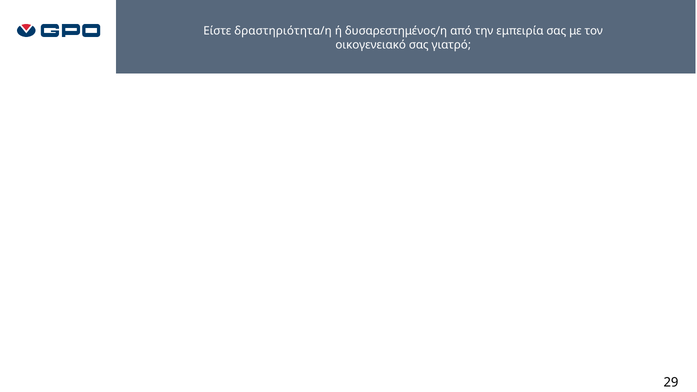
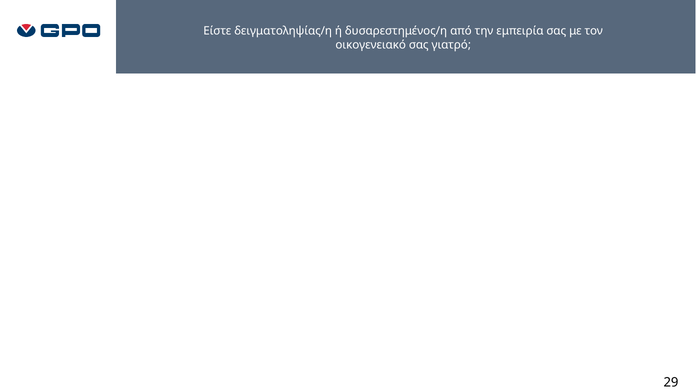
δραστηριότητα/η: δραστηριότητα/η -> δειγματοληψίας/η (283, 31)
